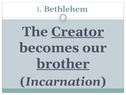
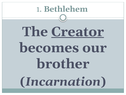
brother underline: present -> none (63, 63)
